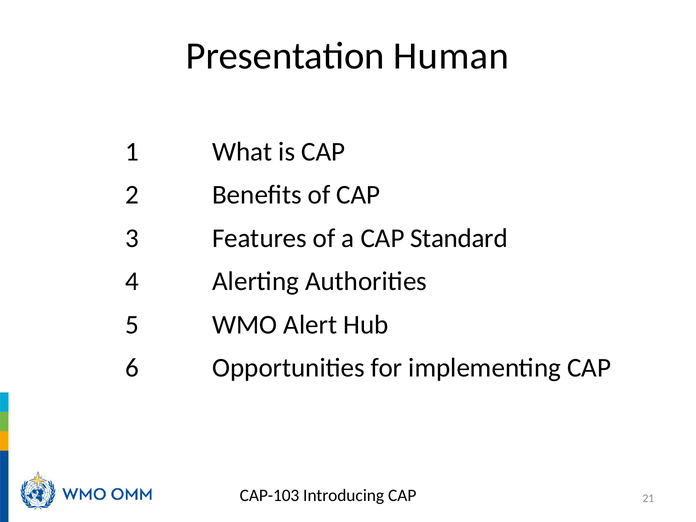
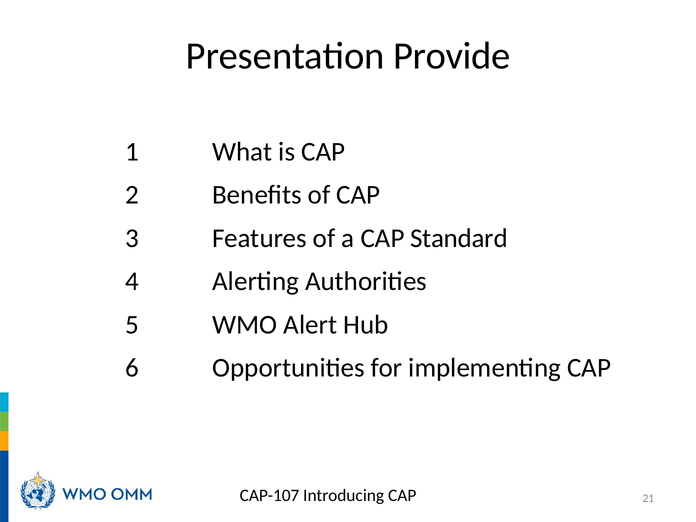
Human: Human -> Provide (452, 56)
CAP-103: CAP-103 -> CAP-107 (270, 495)
